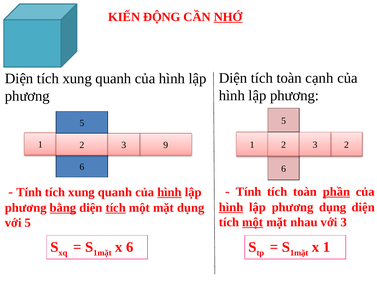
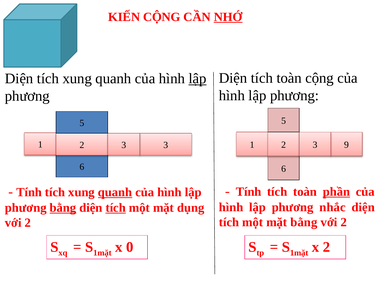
KIẾN ĐỘNG: ĐỘNG -> CỘNG (162, 17)
toàn cạnh: cạnh -> cộng (320, 78)
lập underline: none -> present (198, 79)
2 2: 2 -> 9 (346, 145)
2 9: 9 -> 3 (166, 145)
quanh underline: none -> present (115, 193)
hình underline: present -> none (169, 193)
hình underline: present -> none (231, 208)
phương dụng: dụng -> nhắc (333, 208)
một underline: present -> none (253, 223)
mặt nhau: nhau -> bằng (304, 223)
3: 3 -> 2 (344, 223)
5: 5 -> 2 (28, 223)
x 6: 6 -> 0 (130, 248)
x 1: 1 -> 2 (327, 248)
